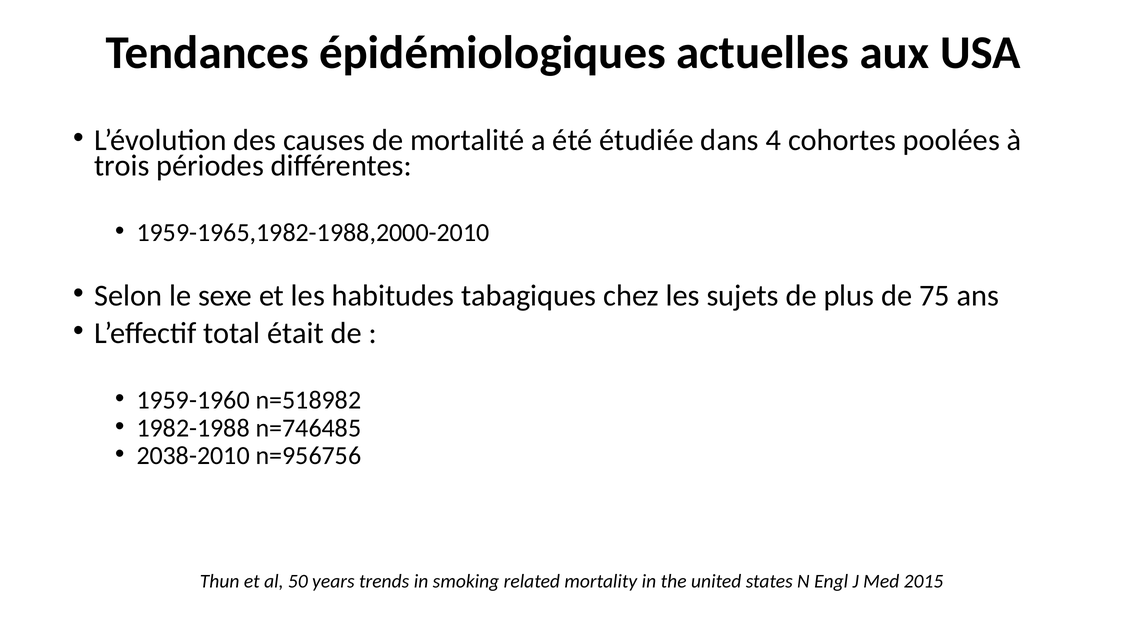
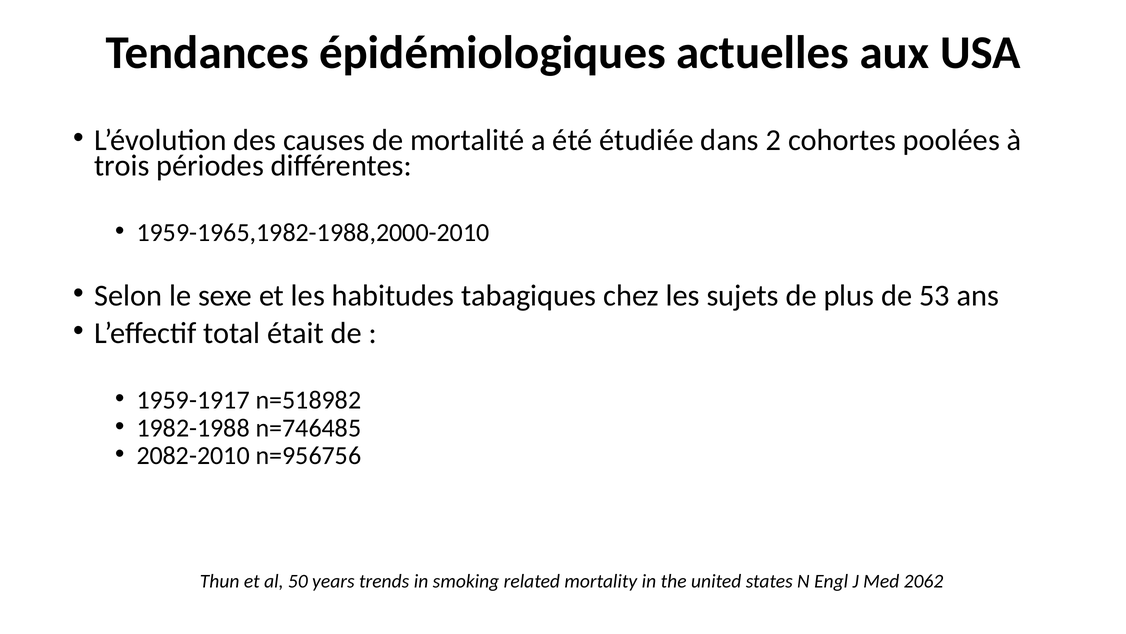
4: 4 -> 2 (773, 140)
75: 75 -> 53 (934, 295)
1959-1960: 1959-1960 -> 1959-1917 (193, 400)
2038-2010: 2038-2010 -> 2082-2010 (193, 455)
2015: 2015 -> 2062 (924, 581)
